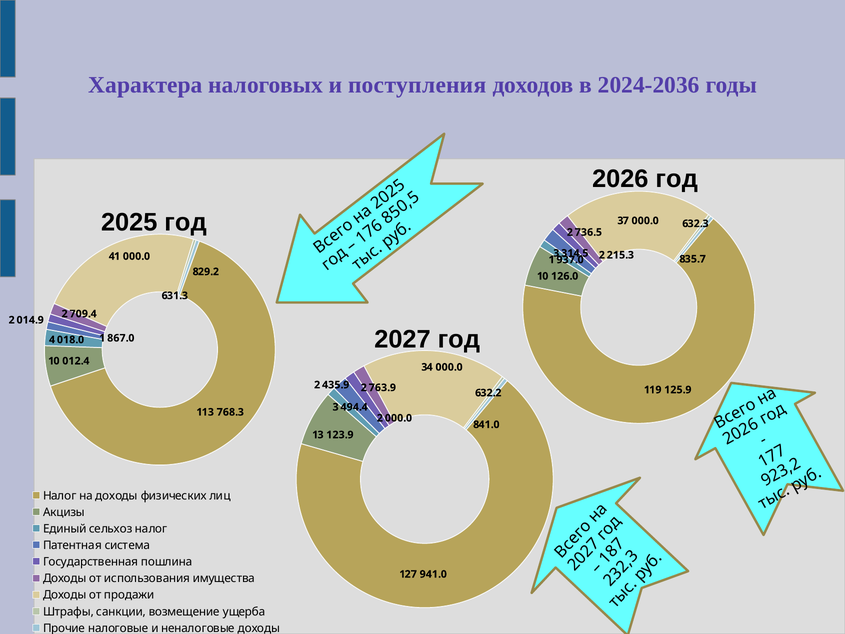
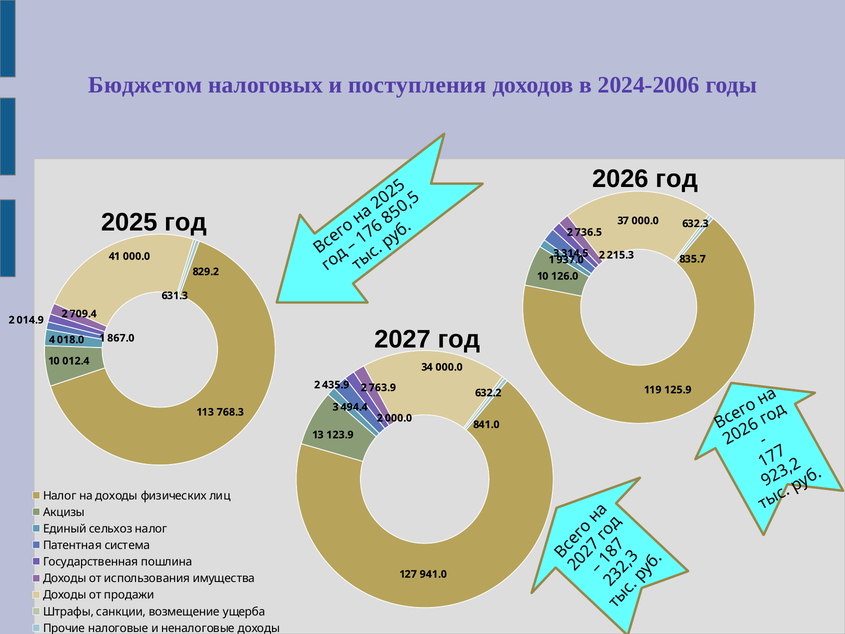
Характера: Характера -> Бюджетом (145, 85)
2024-2036: 2024-2036 -> 2024-2006 (649, 85)
